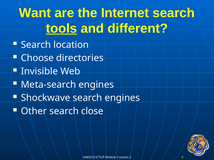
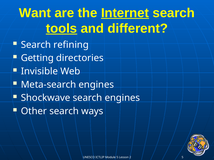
Internet underline: none -> present (125, 13)
location: location -> refining (71, 45)
Choose: Choose -> Getting (37, 58)
close: close -> ways (92, 111)
